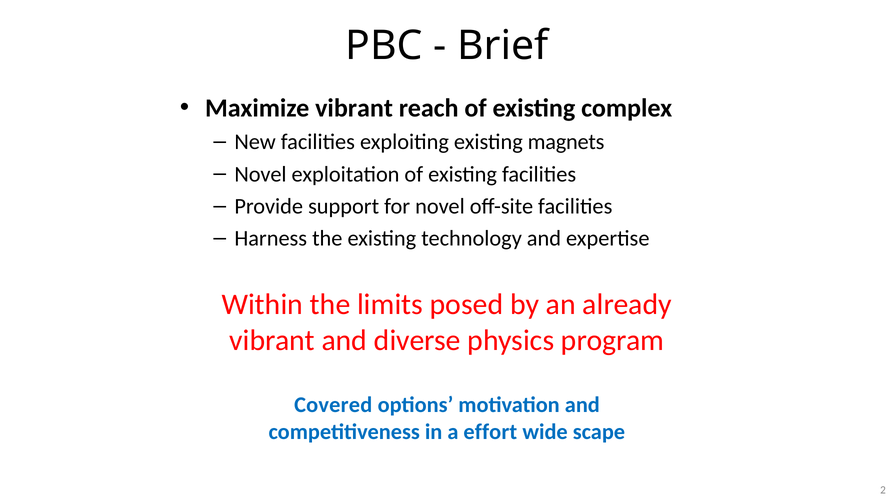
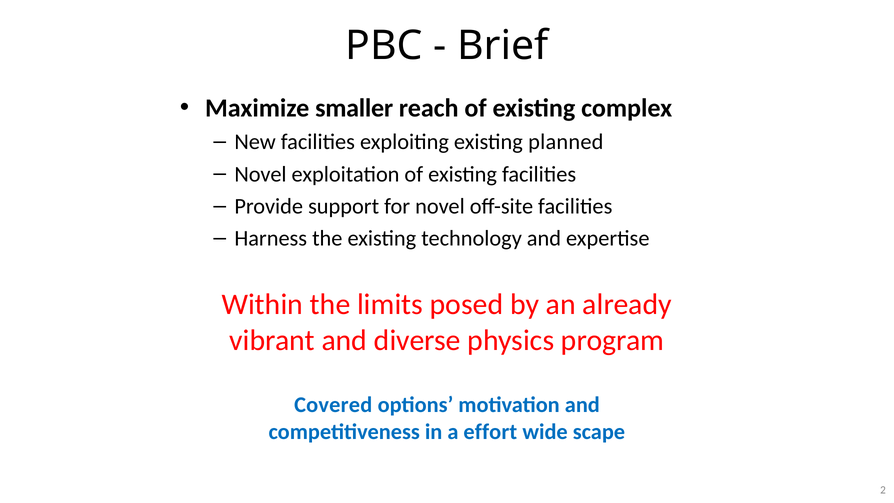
Maximize vibrant: vibrant -> smaller (354, 108)
magnets: magnets -> planned (566, 142)
